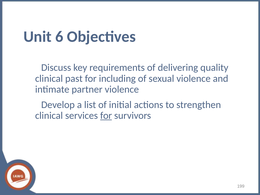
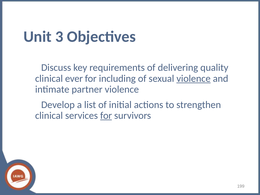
6: 6 -> 3 (59, 37)
past: past -> ever (74, 79)
violence underline: none -> present (194, 79)
